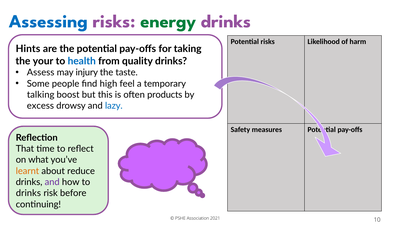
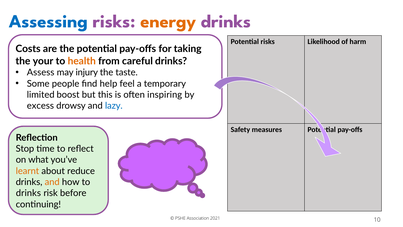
energy colour: green -> orange (168, 21)
Hints: Hints -> Costs (28, 49)
health colour: blue -> orange (82, 61)
quality: quality -> careful (137, 61)
high: high -> help (108, 84)
talking: talking -> limited (41, 95)
products: products -> inspiring (165, 95)
That: That -> Stop (25, 149)
and colour: purple -> orange (52, 182)
